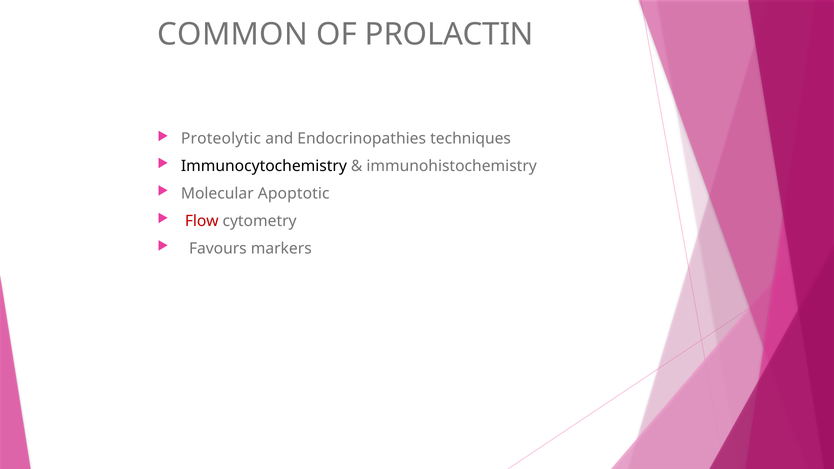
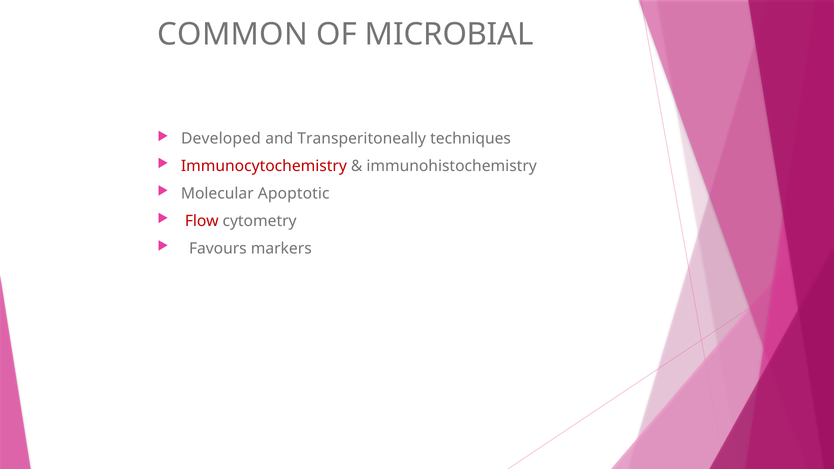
PROLACTIN: PROLACTIN -> MICROBIAL (449, 34)
Proteolytic: Proteolytic -> Developed (221, 139)
Endocrinopathies: Endocrinopathies -> Transperitoneally (362, 139)
Immunocytochemistry colour: black -> red (264, 166)
